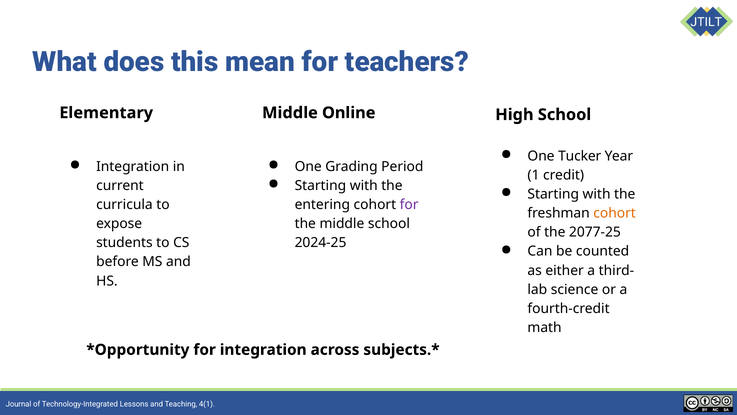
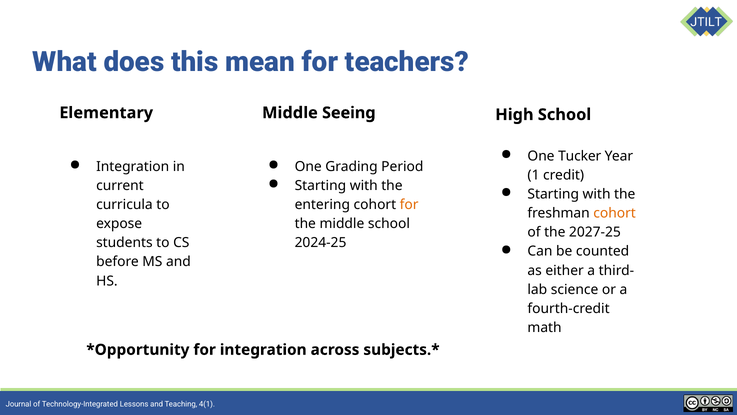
Online: Online -> Seeing (349, 113)
for colour: purple -> orange (409, 204)
2077-25: 2077-25 -> 2027-25 (595, 232)
